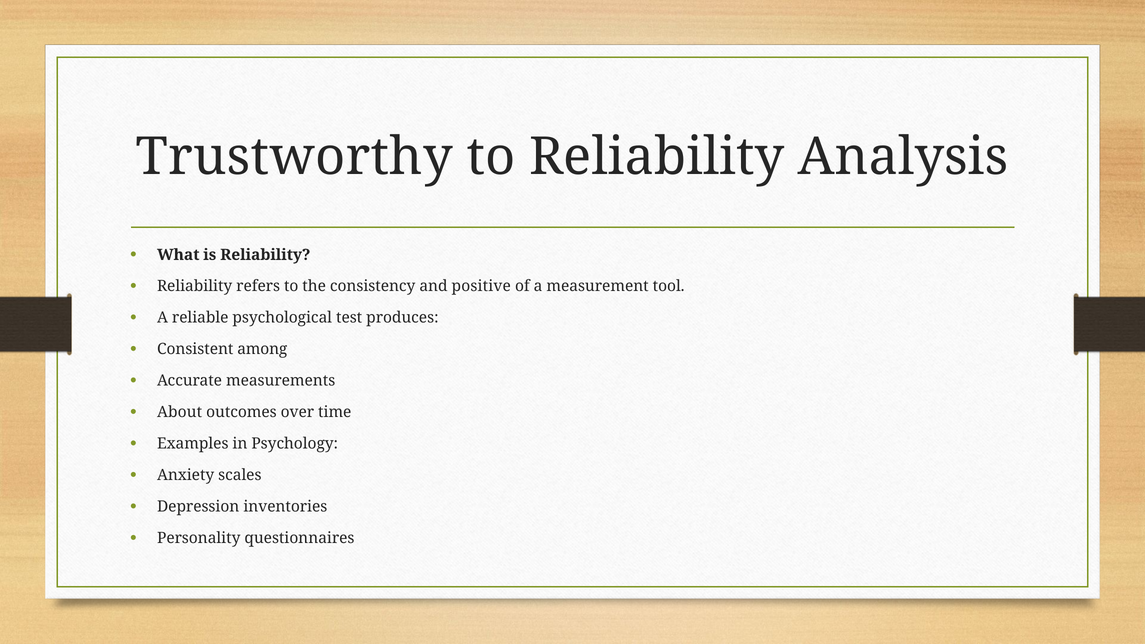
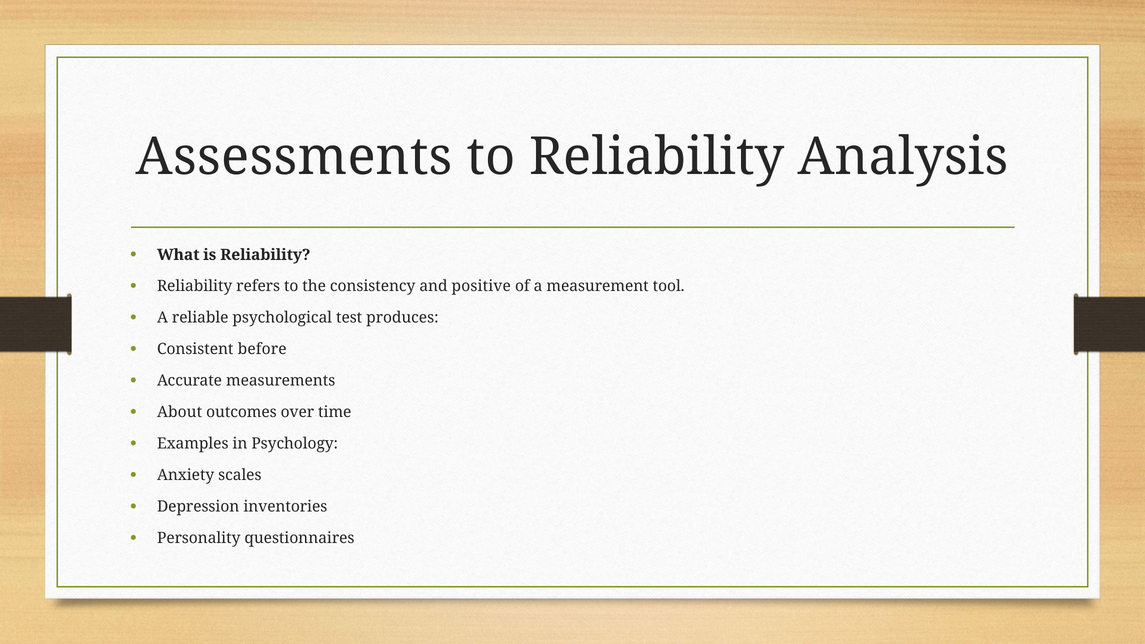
Trustworthy: Trustworthy -> Assessments (294, 157)
among: among -> before (262, 349)
